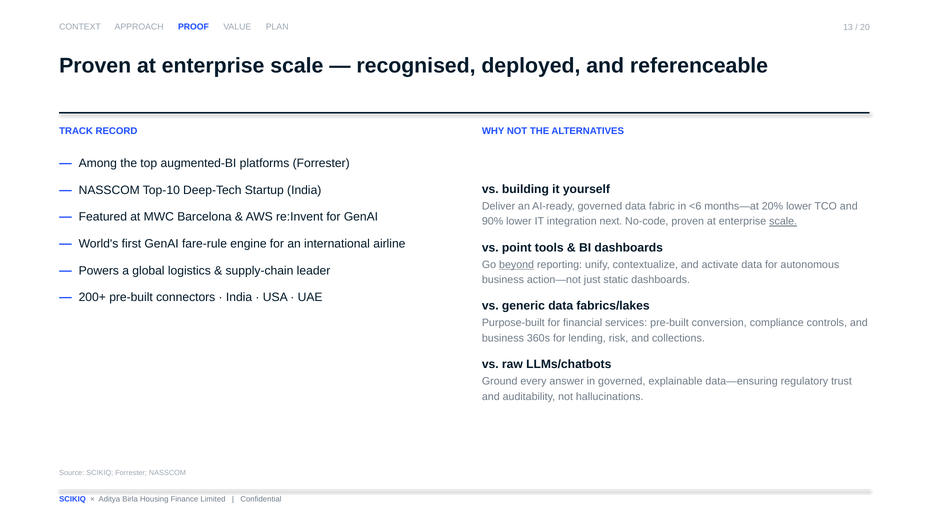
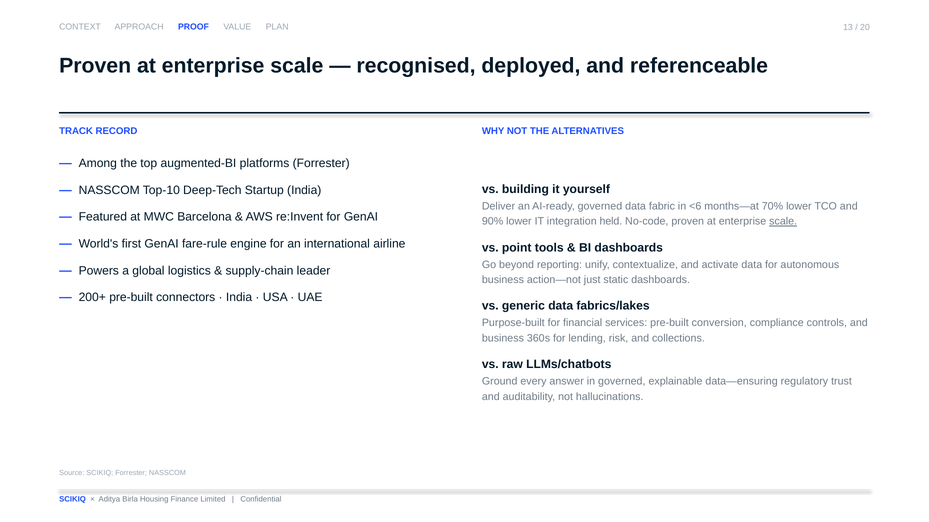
20%: 20% -> 70% (772, 206)
next: next -> held (611, 222)
beyond underline: present -> none (517, 265)
